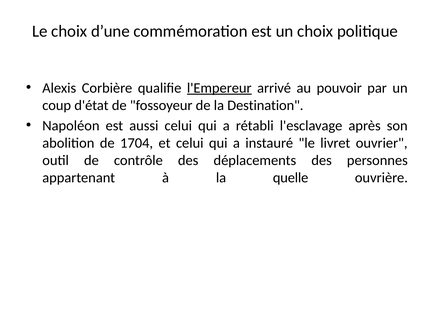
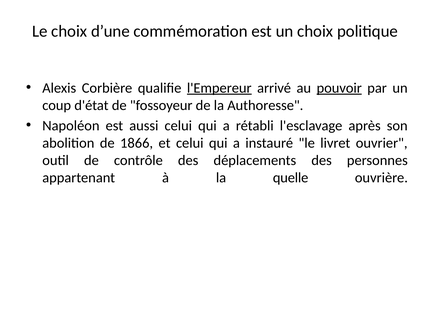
pouvoir underline: none -> present (339, 88)
Destination: Destination -> Authoresse (265, 105)
1704: 1704 -> 1866 (137, 143)
